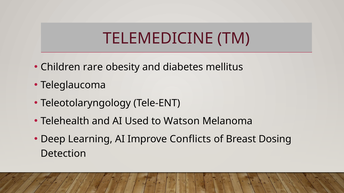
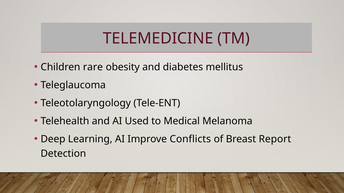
Watson: Watson -> Medical (182, 121)
Dosing: Dosing -> Report (275, 139)
